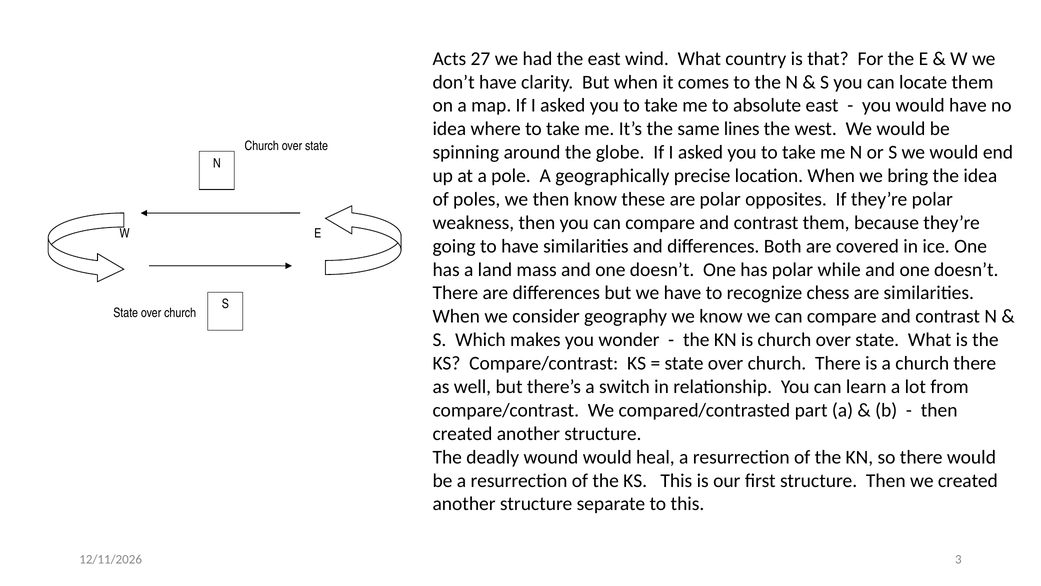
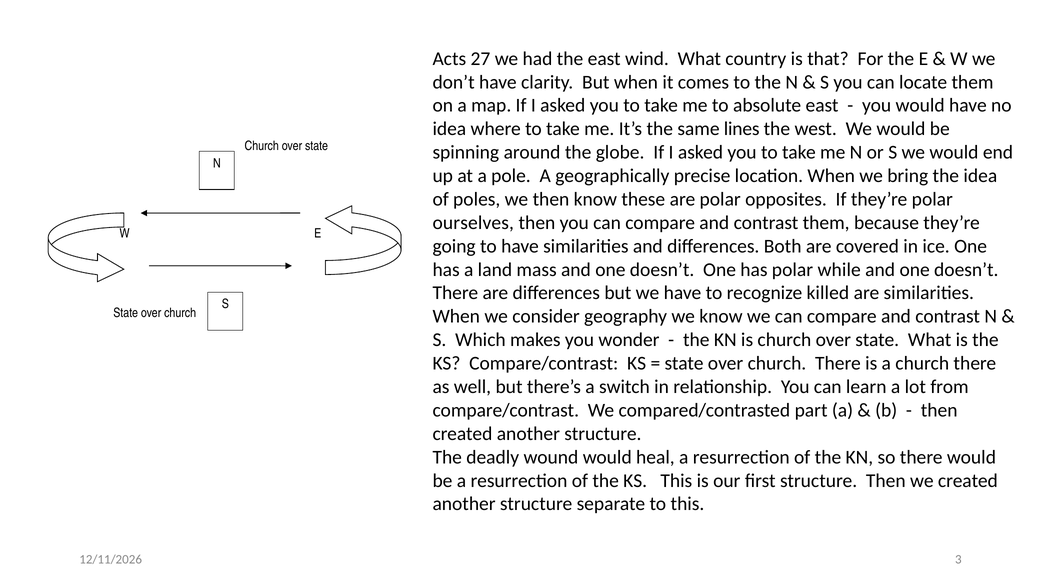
weakness: weakness -> ourselves (473, 223)
chess: chess -> killed (828, 293)
